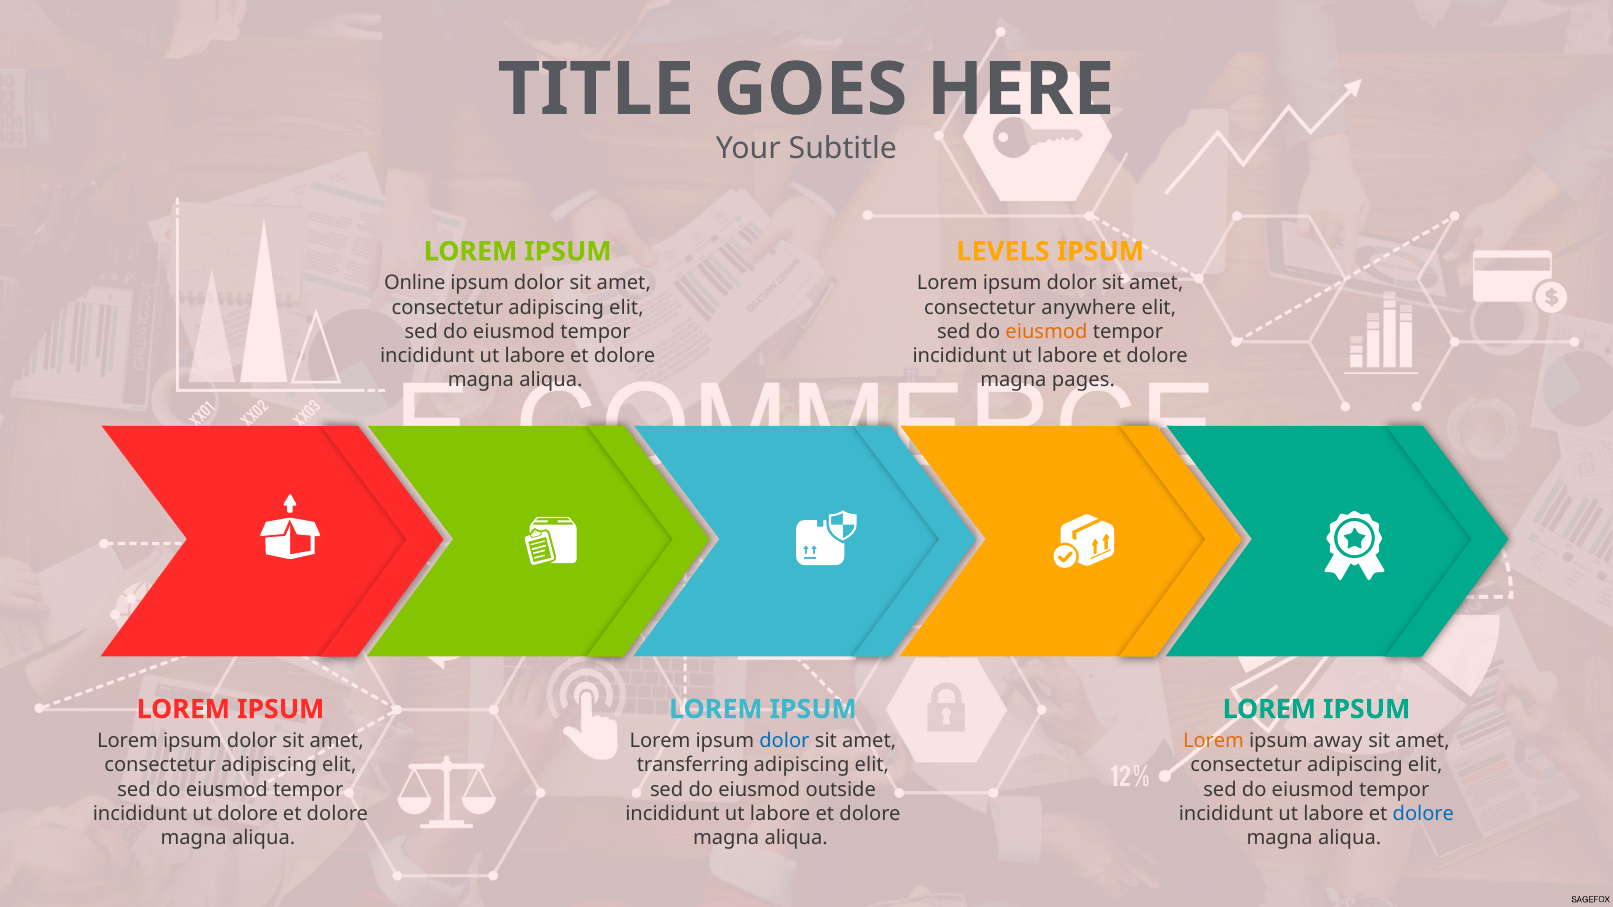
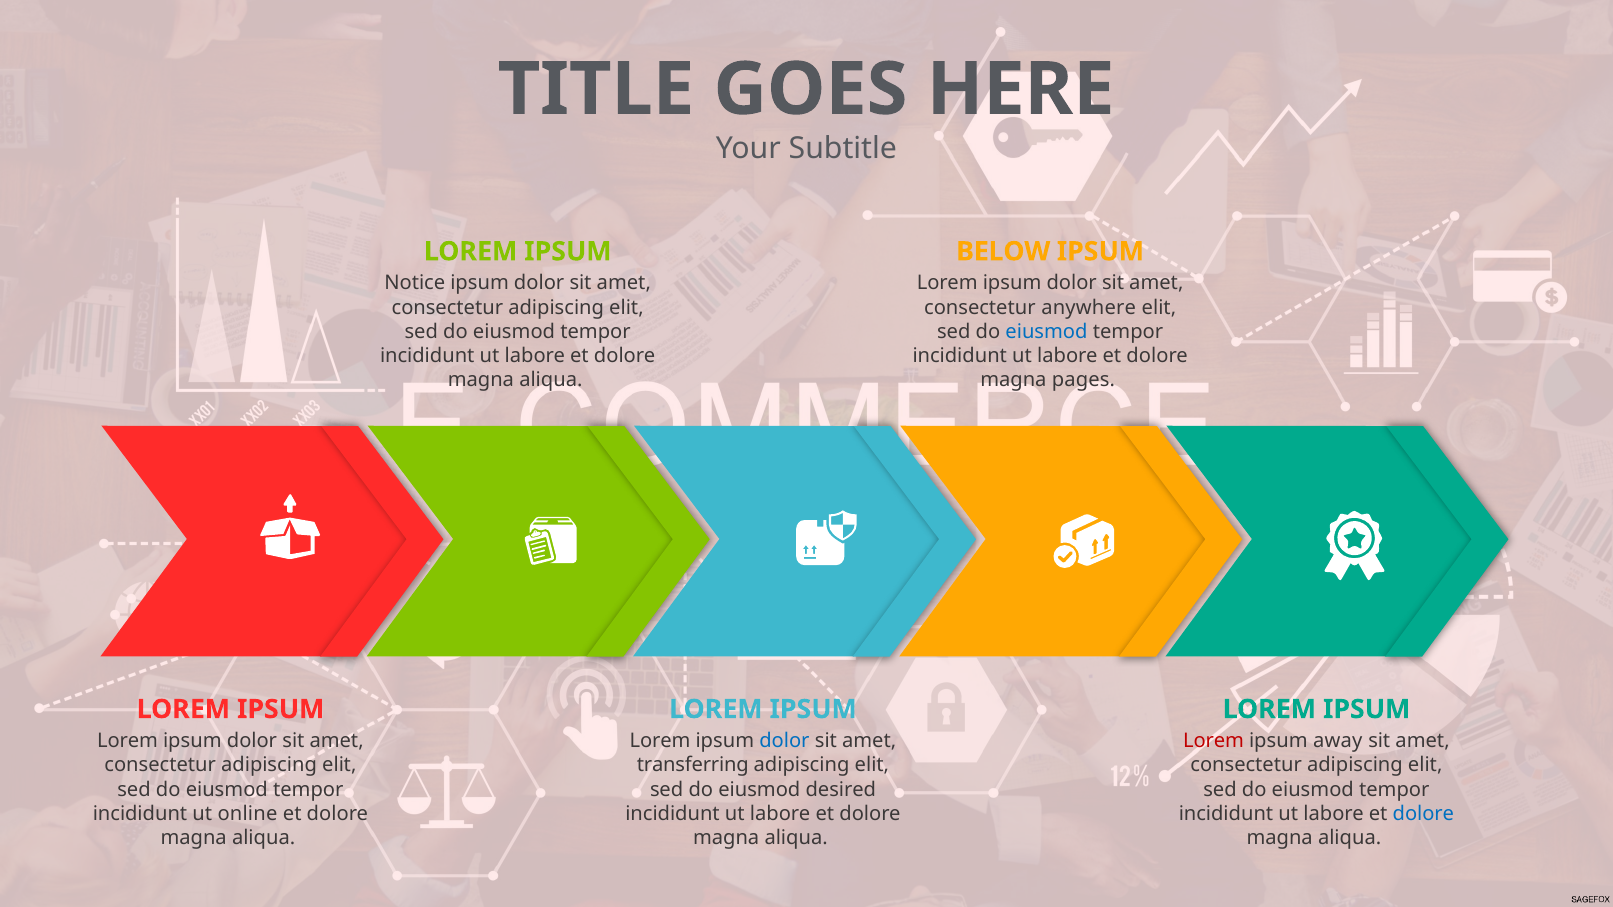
LEVELS: LEVELS -> BELOW (1003, 252)
Online: Online -> Notice (415, 283)
eiusmod colour: orange -> blue (1046, 332)
Lorem colour: orange -> red (1214, 741)
outside: outside -> desired (841, 790)
ut dolore: dolore -> online (247, 814)
